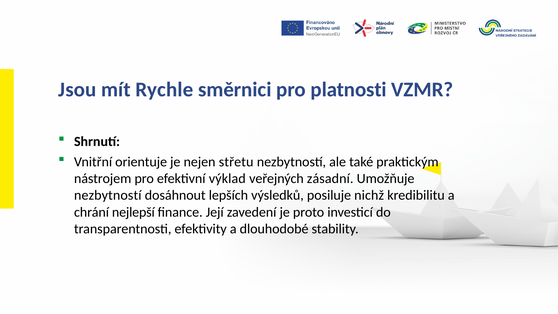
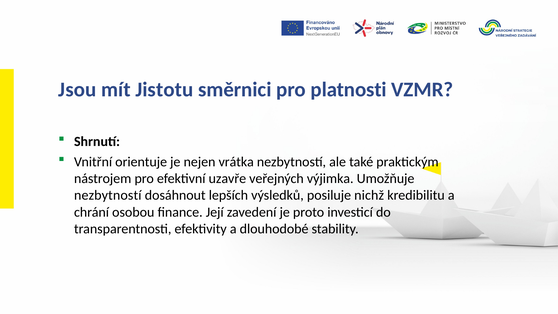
Rychle: Rychle -> Jistotu (164, 89)
střetu: střetu -> vrátka (236, 162)
výklad: výklad -> uzavře (227, 179)
zásadní: zásadní -> výjimka (330, 179)
nejlepší: nejlepší -> osobou (133, 212)
